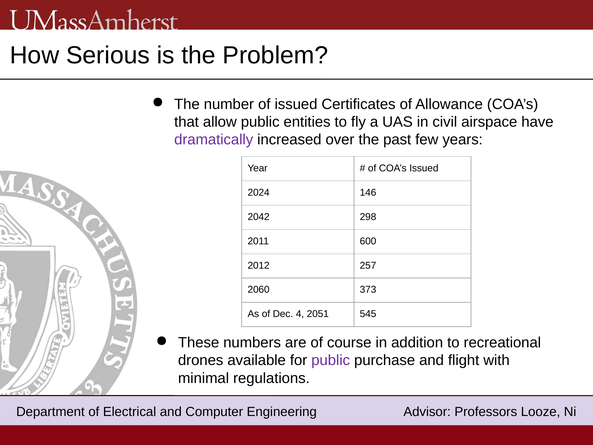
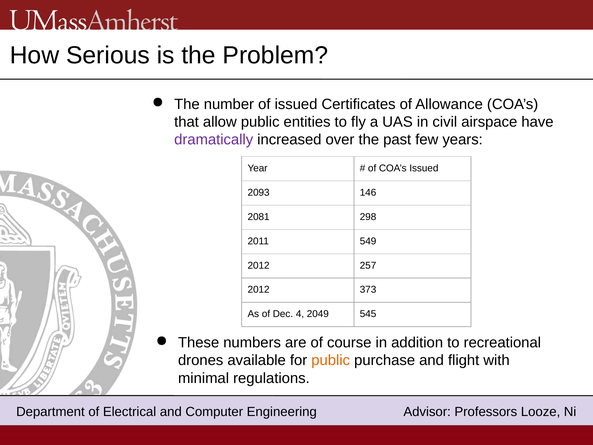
2024: 2024 -> 2093 (259, 192)
2042: 2042 -> 2081 (259, 217)
600: 600 -> 549 (368, 241)
2060: 2060 -> 2012 (259, 290)
2051: 2051 -> 2049 (318, 314)
public colour: purple -> orange (331, 360)
